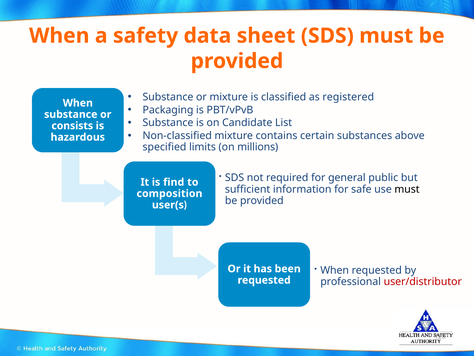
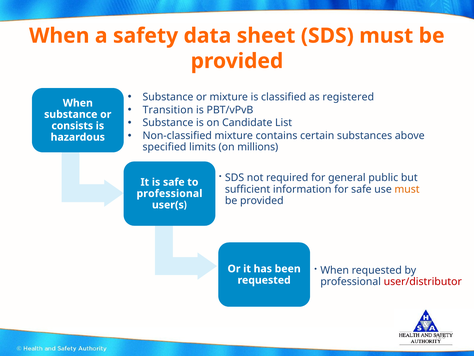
Packaging: Packaging -> Transition (168, 110)
is find: find -> safe (174, 182)
must colour: black -> orange (407, 189)
composition: composition -> professional (169, 193)
